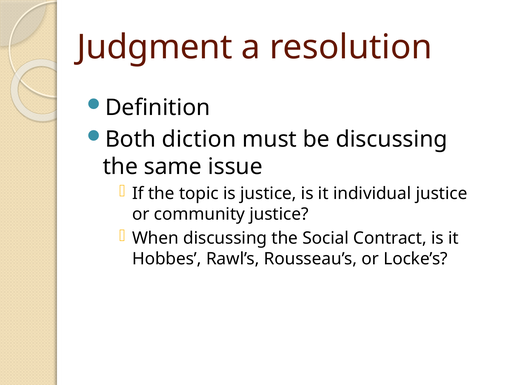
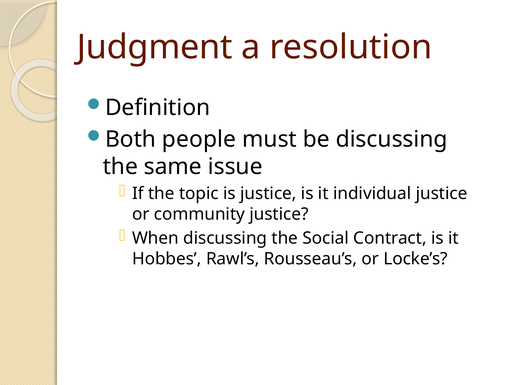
diction: diction -> people (199, 139)
